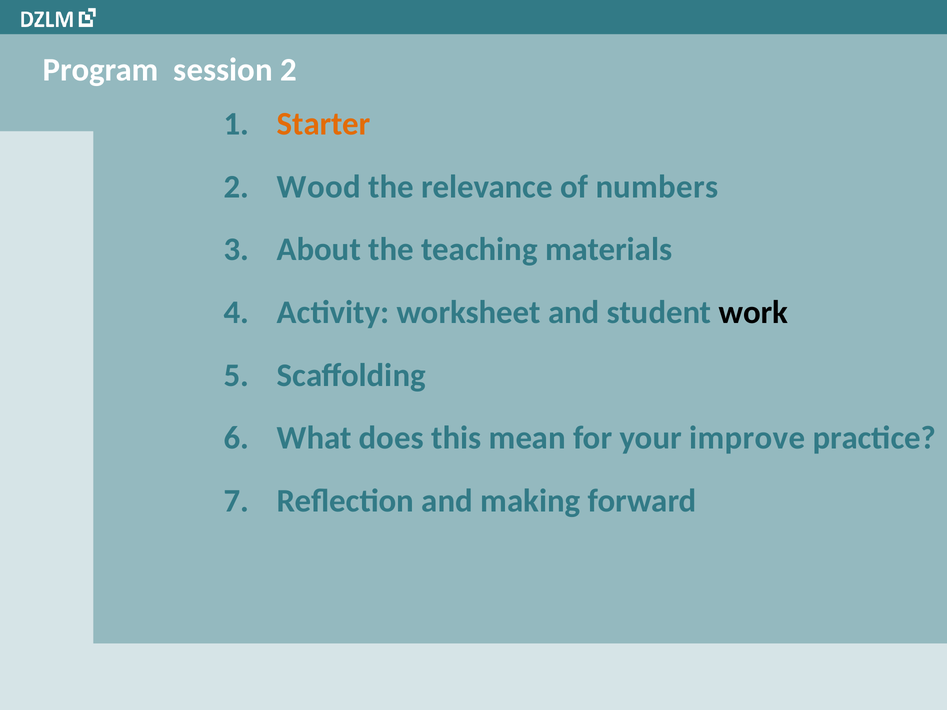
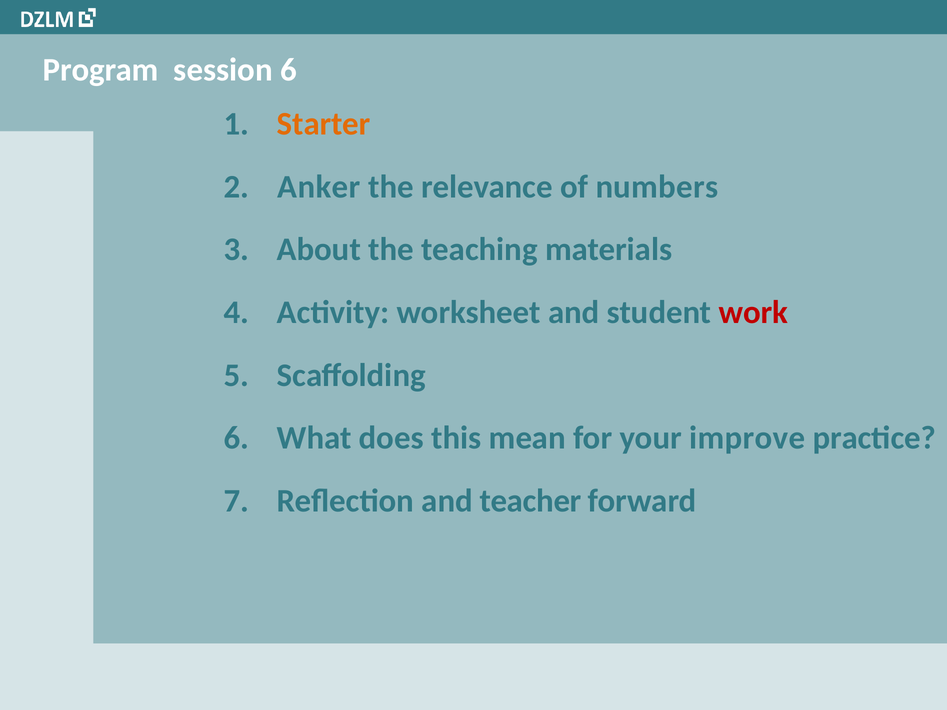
session 2: 2 -> 6 (288, 70)
Wood: Wood -> Anker (319, 187)
work colour: black -> red (753, 312)
making: making -> teacher (531, 501)
